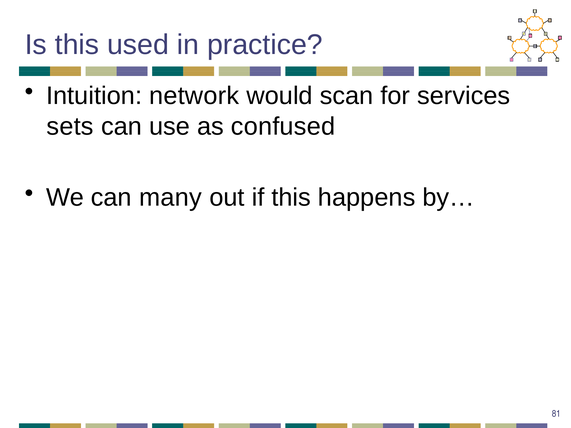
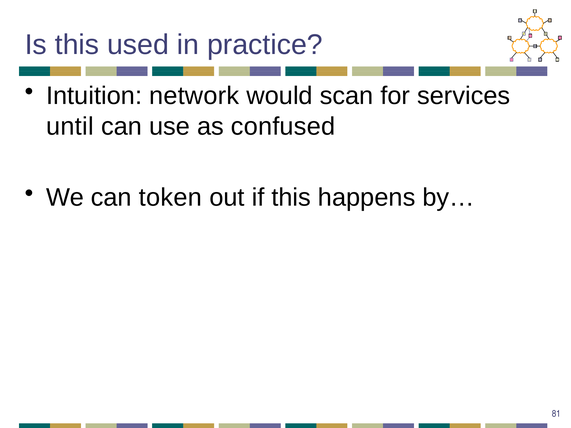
sets: sets -> until (70, 126)
many: many -> token (170, 198)
